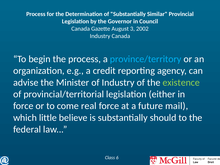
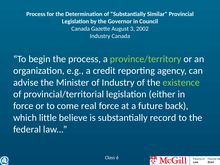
province/territory colour: light blue -> light green (146, 59)
mail: mail -> back (177, 106)
should: should -> record (163, 118)
